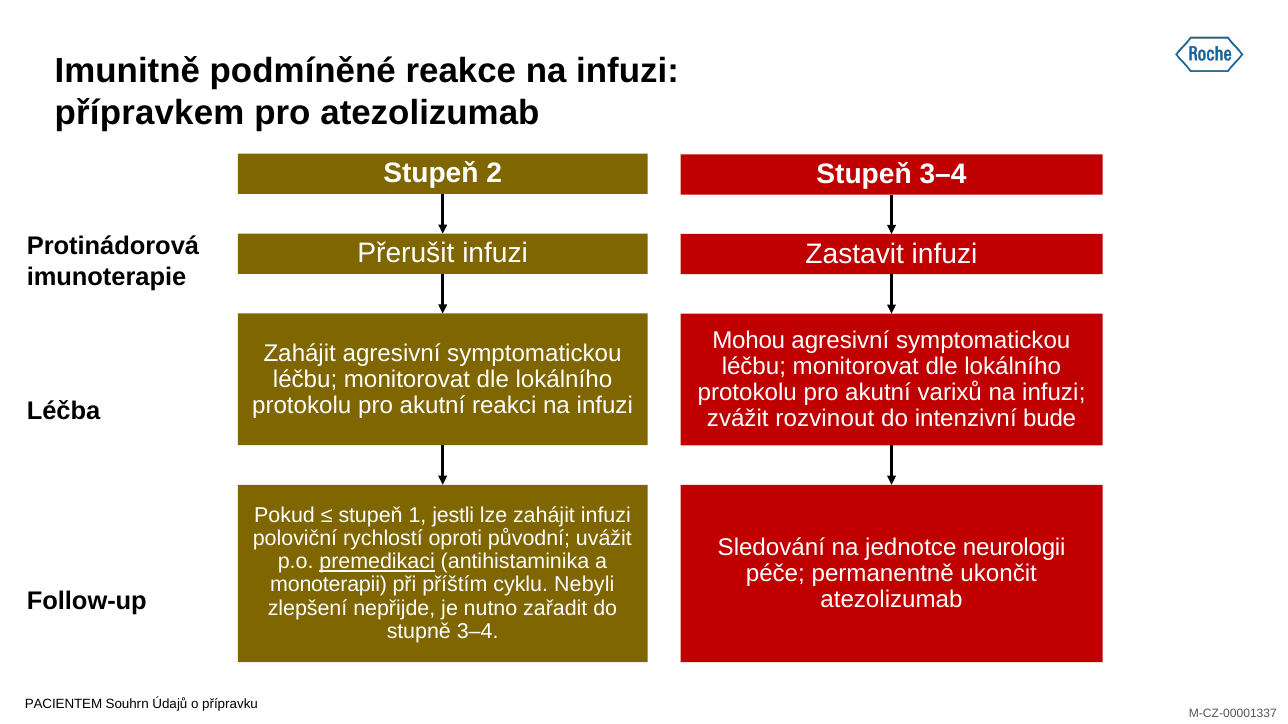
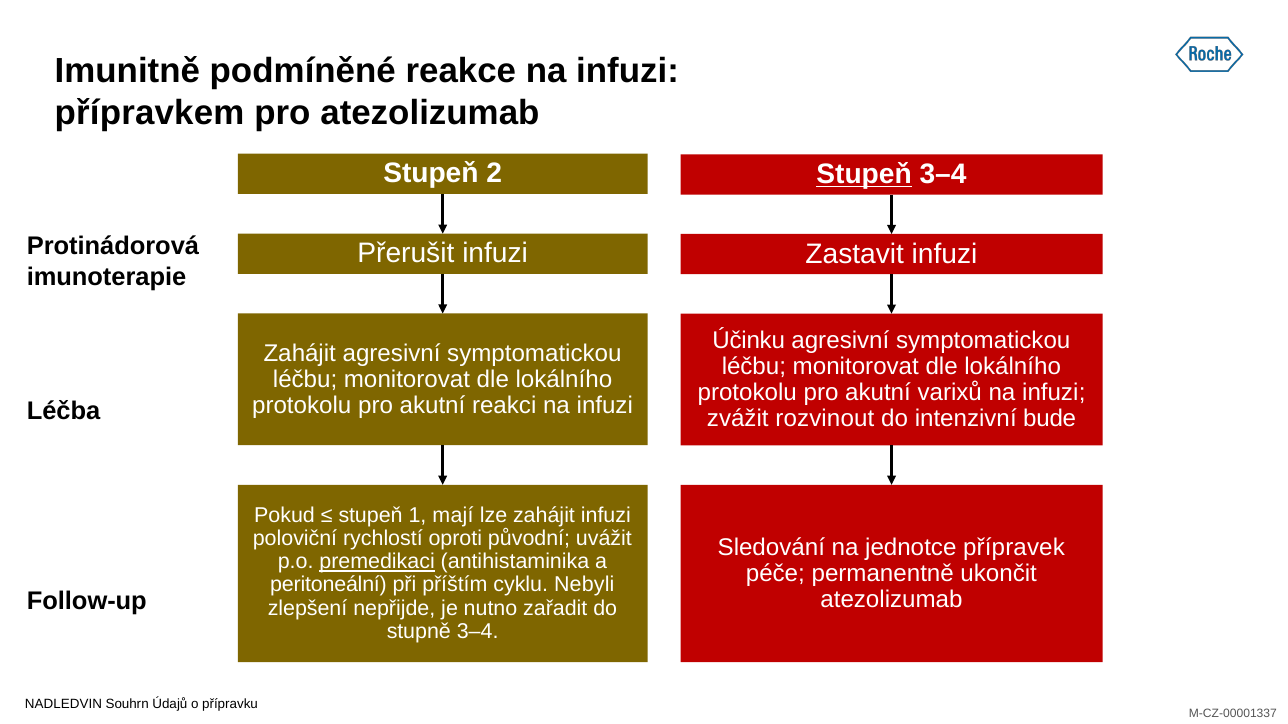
Stupeň underline: none -> present (864, 174)
Mohou: Mohou -> Účinku (749, 341)
jestli: jestli -> mají (453, 516)
neurologii: neurologii -> přípravek (1014, 548)
monoterapii: monoterapii -> peritoneální (329, 585)
PACIENTEM: PACIENTEM -> NADLEDVIN (63, 705)
